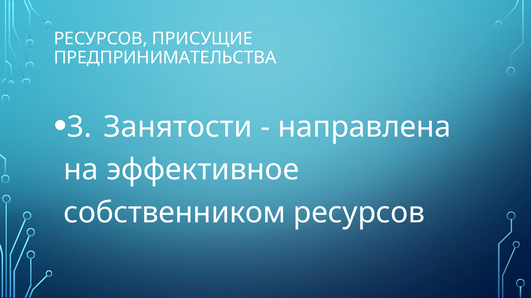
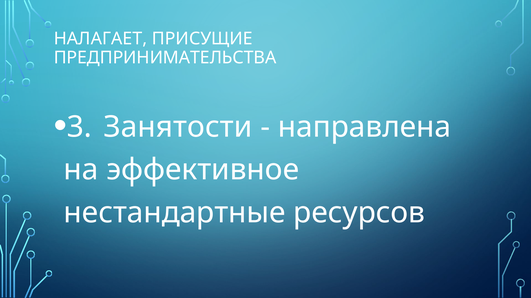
РЕСУРСОВ: РЕСУРСОВ -> НАЛАГАЕТ (100, 39)
собственником: собственником -> нестандартные (175, 213)
